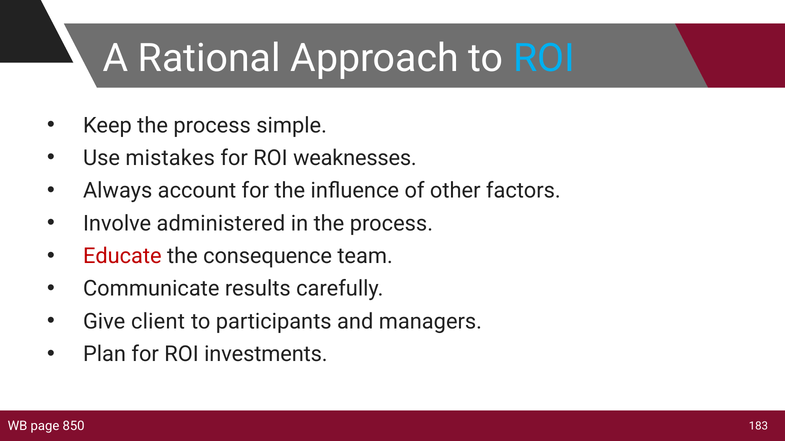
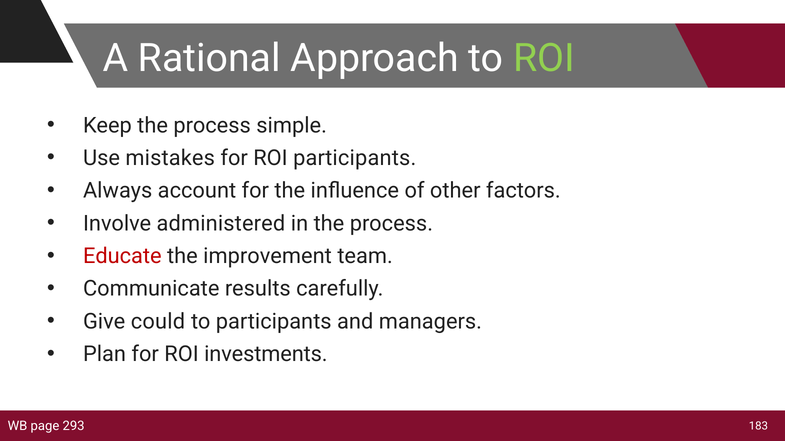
ROI colour: light blue -> light green (544, 59)
ROI weaknesses: weaknesses -> participants (355, 158)
consequence: consequence -> improvement (268, 256)
client: client -> could (158, 322)
850: 850 -> 293 (74, 427)
